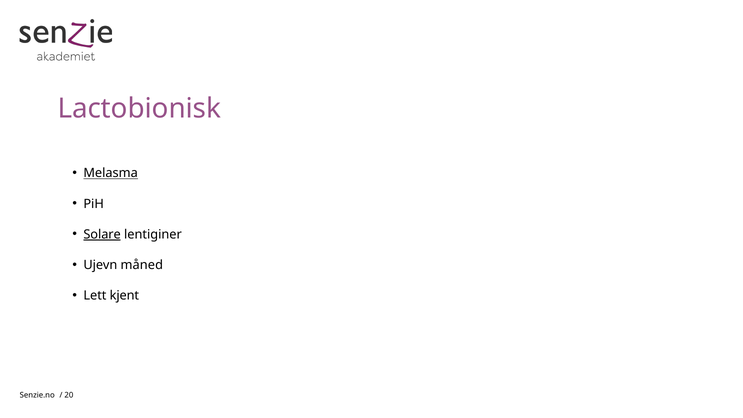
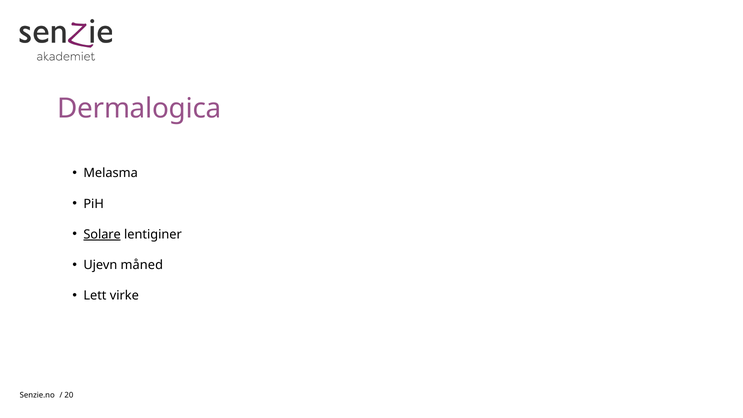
Lactobionisk: Lactobionisk -> Dermalogica (139, 108)
Melasma underline: present -> none (111, 173)
kjent: kjent -> virke (124, 296)
